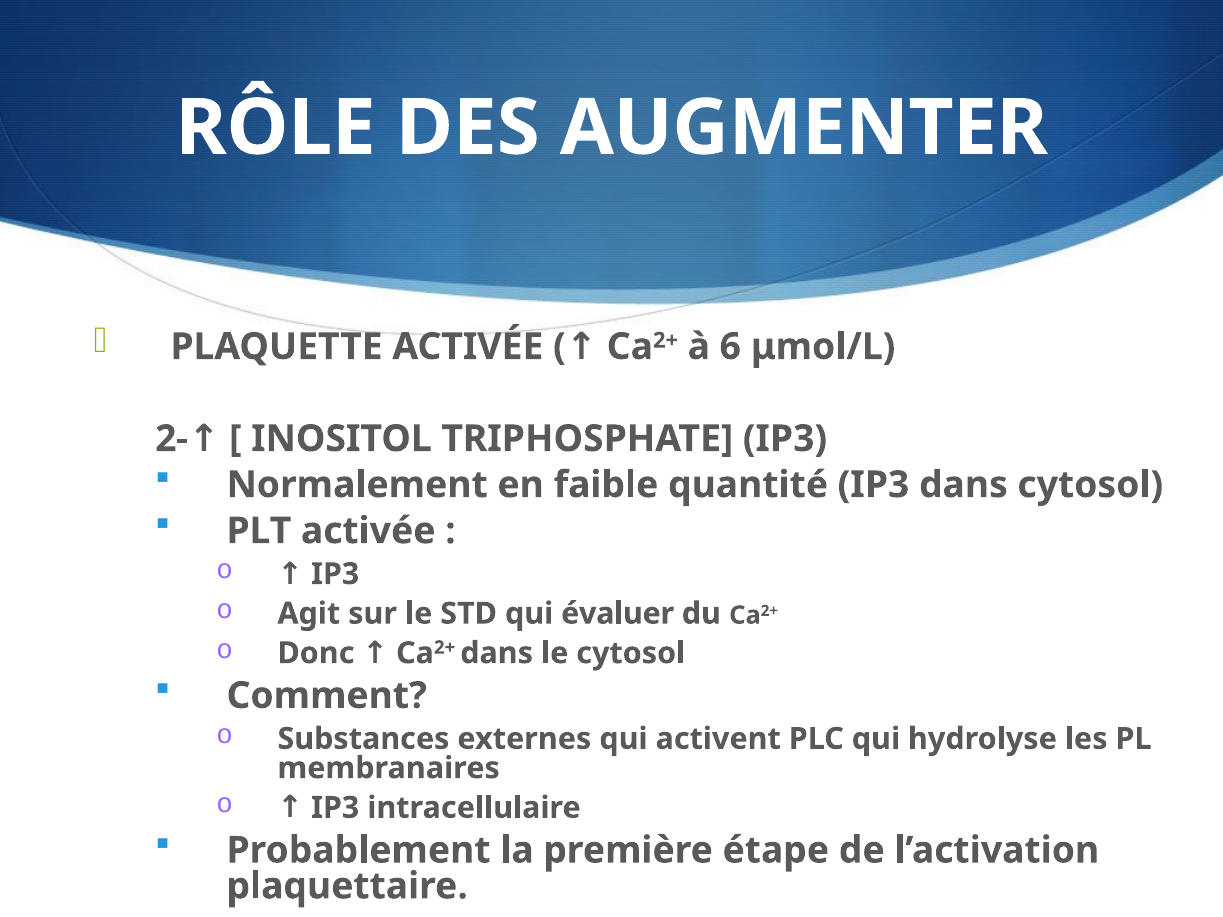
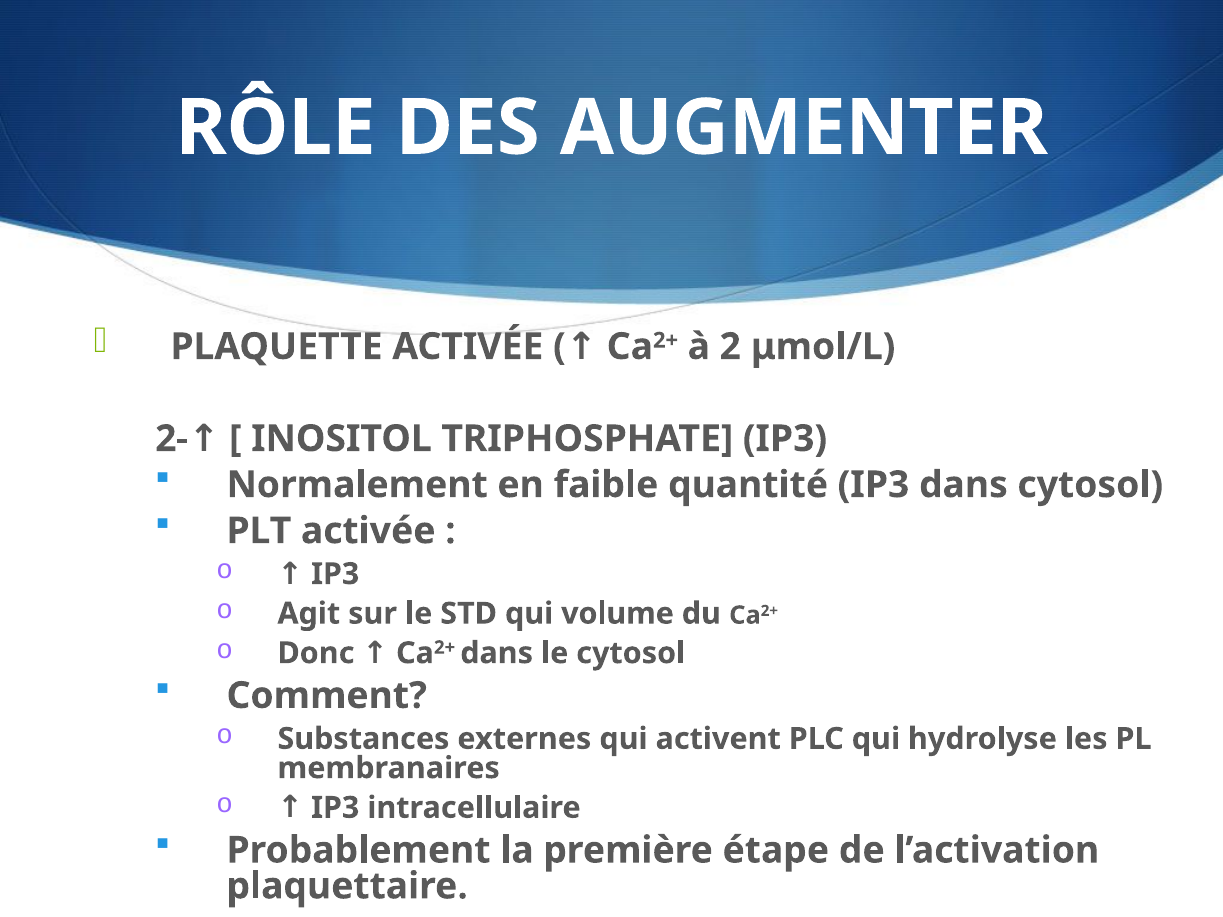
6: 6 -> 2 (730, 347)
évaluer: évaluer -> volume (618, 614)
